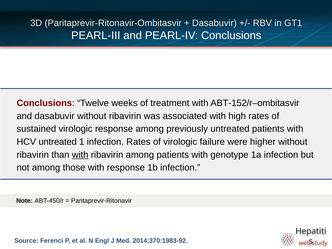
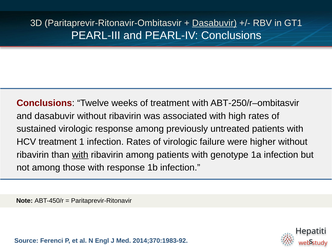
Dasabuvir underline: none -> present (214, 23)
ABT-152/r–ombitasvir: ABT-152/r–ombitasvir -> ABT-250/r–ombitasvir (255, 103)
HCV untreated: untreated -> treatment (58, 142)
